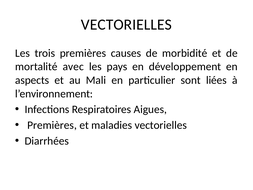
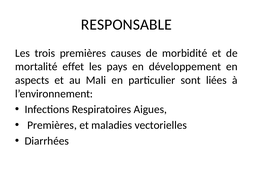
VECTORIELLES: VECTORIELLES -> RESPONSABLE (126, 24)
avec: avec -> effet (73, 67)
